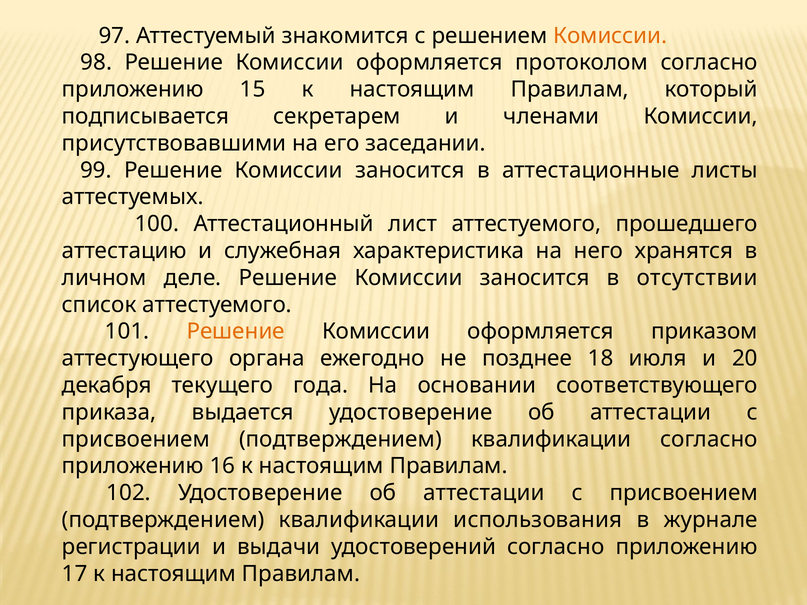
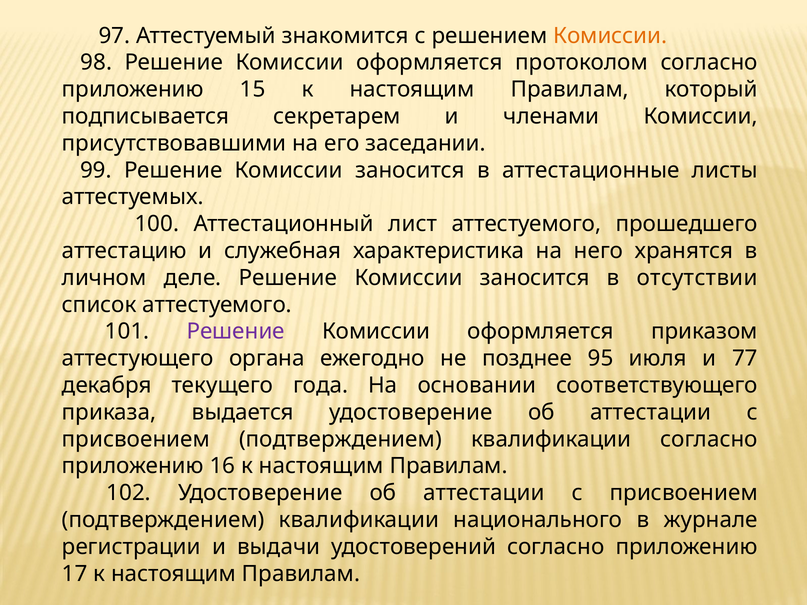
Решение colour: orange -> purple (236, 332)
18: 18 -> 95 (600, 359)
20: 20 -> 77 (745, 359)
использования: использования -> национального (538, 520)
